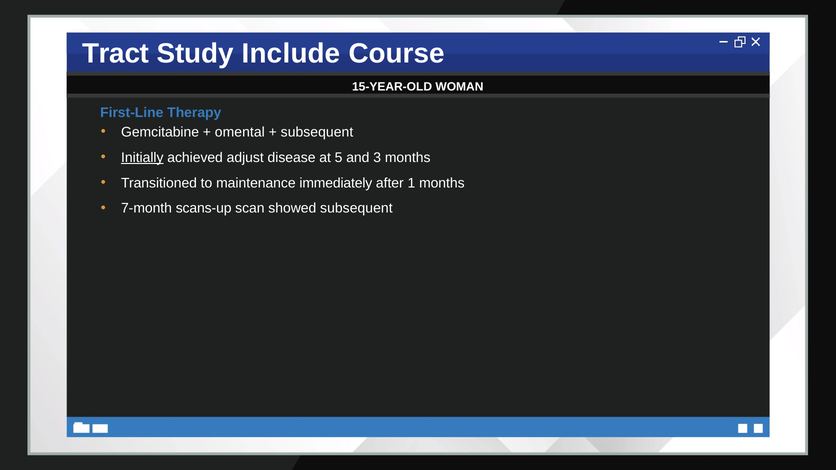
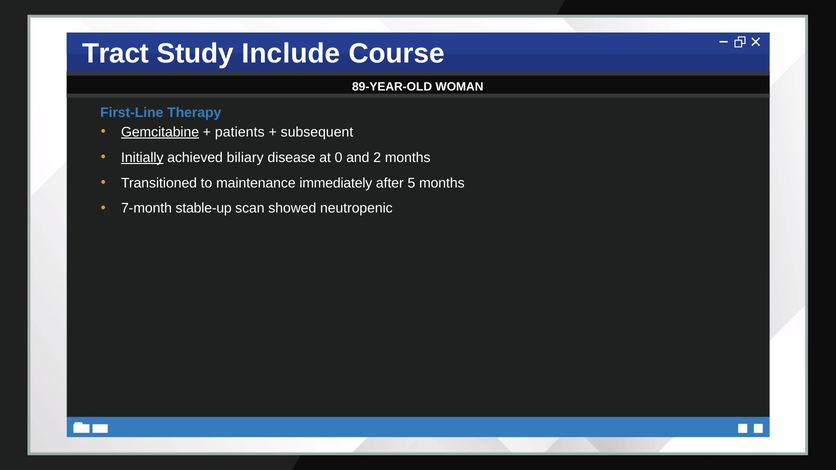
15-YEAR-OLD: 15-YEAR-OLD -> 89-YEAR-OLD (392, 87)
Gemcitabine underline: none -> present (160, 132)
omental: omental -> patients (240, 132)
adjust: adjust -> biliary (245, 158)
5: 5 -> 0 (339, 158)
3: 3 -> 2 (377, 158)
1: 1 -> 5 (411, 183)
scans-up: scans-up -> stable-up (204, 208)
showed subsequent: subsequent -> neutropenic (356, 208)
